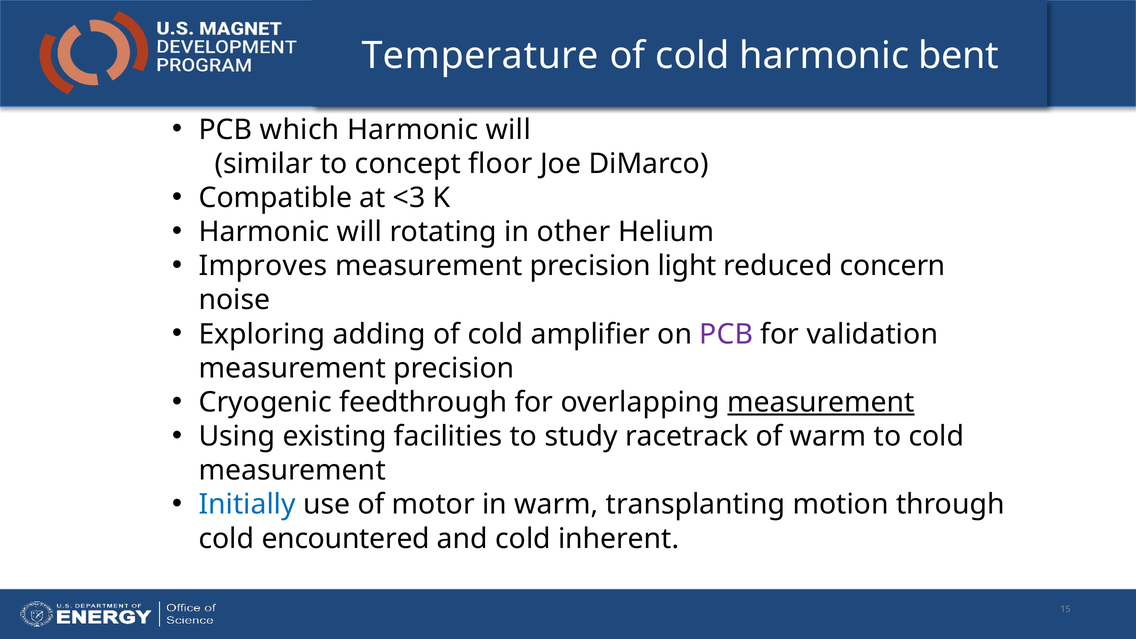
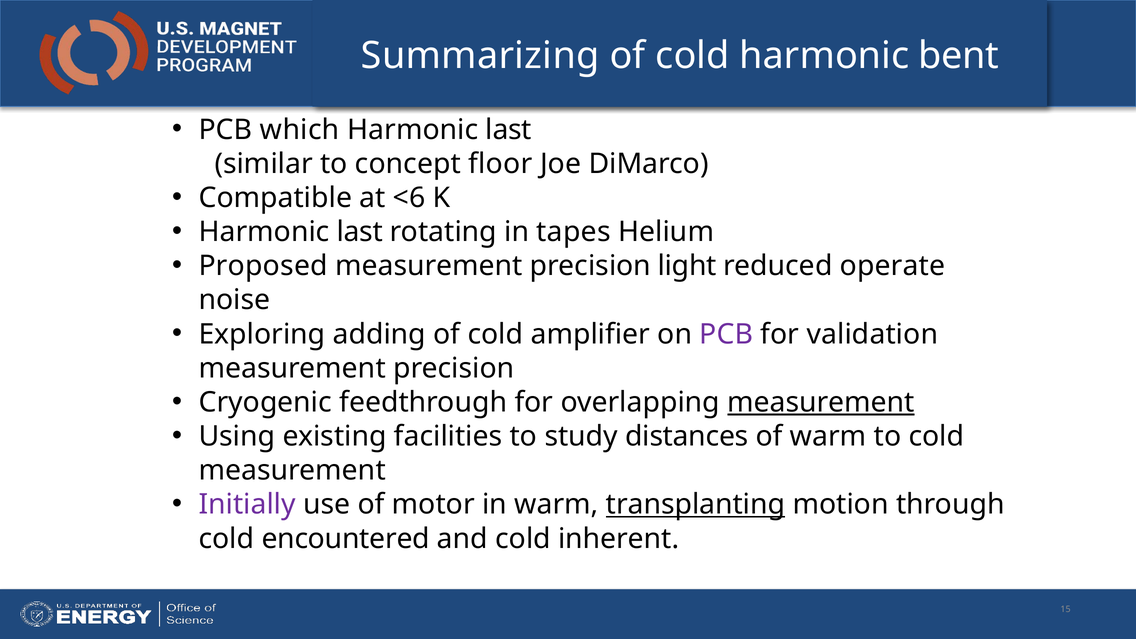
Temperature: Temperature -> Summarizing (480, 56)
will: will -> last (509, 130)
<3: <3 -> <6 (409, 198)
will: will -> last (360, 232)
other: other -> tapes (574, 232)
Improves: Improves -> Proposed (263, 266)
concern: concern -> operate (893, 266)
racetrack: racetrack -> distances (687, 436)
Initially colour: blue -> purple (247, 505)
transplanting underline: none -> present (696, 505)
